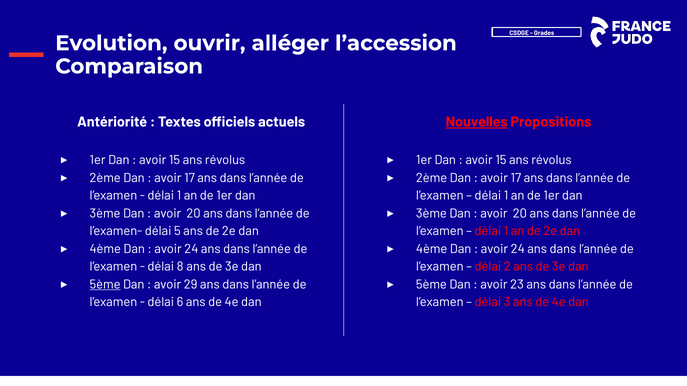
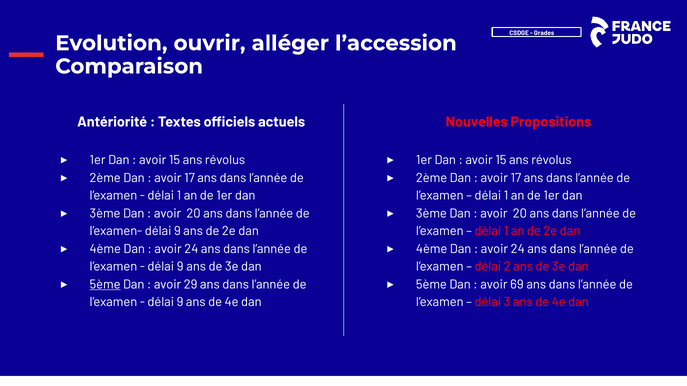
Nouvelles underline: present -> none (477, 122)
l’examen- délai 5: 5 -> 9 (177, 231)
8: 8 -> 9 (180, 267)
23: 23 -> 69 (517, 285)
6: 6 -> 9 (180, 302)
